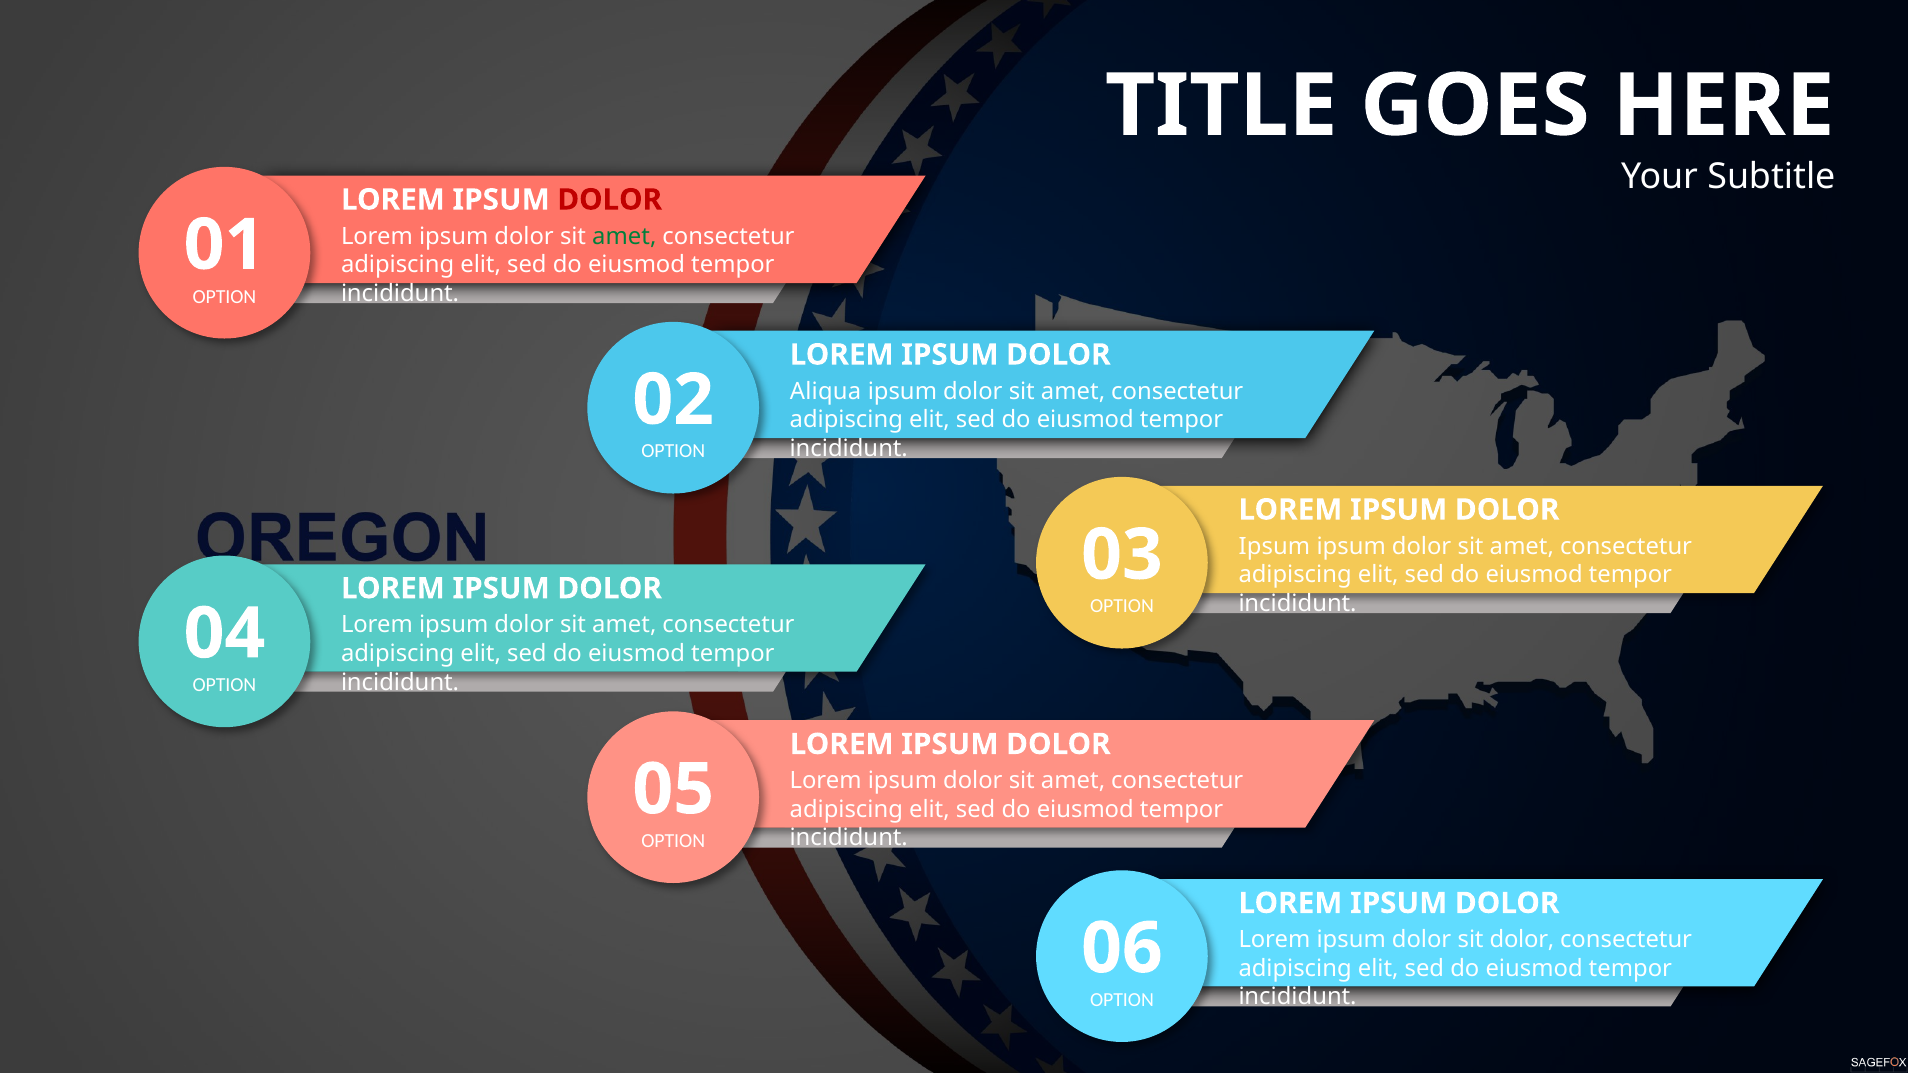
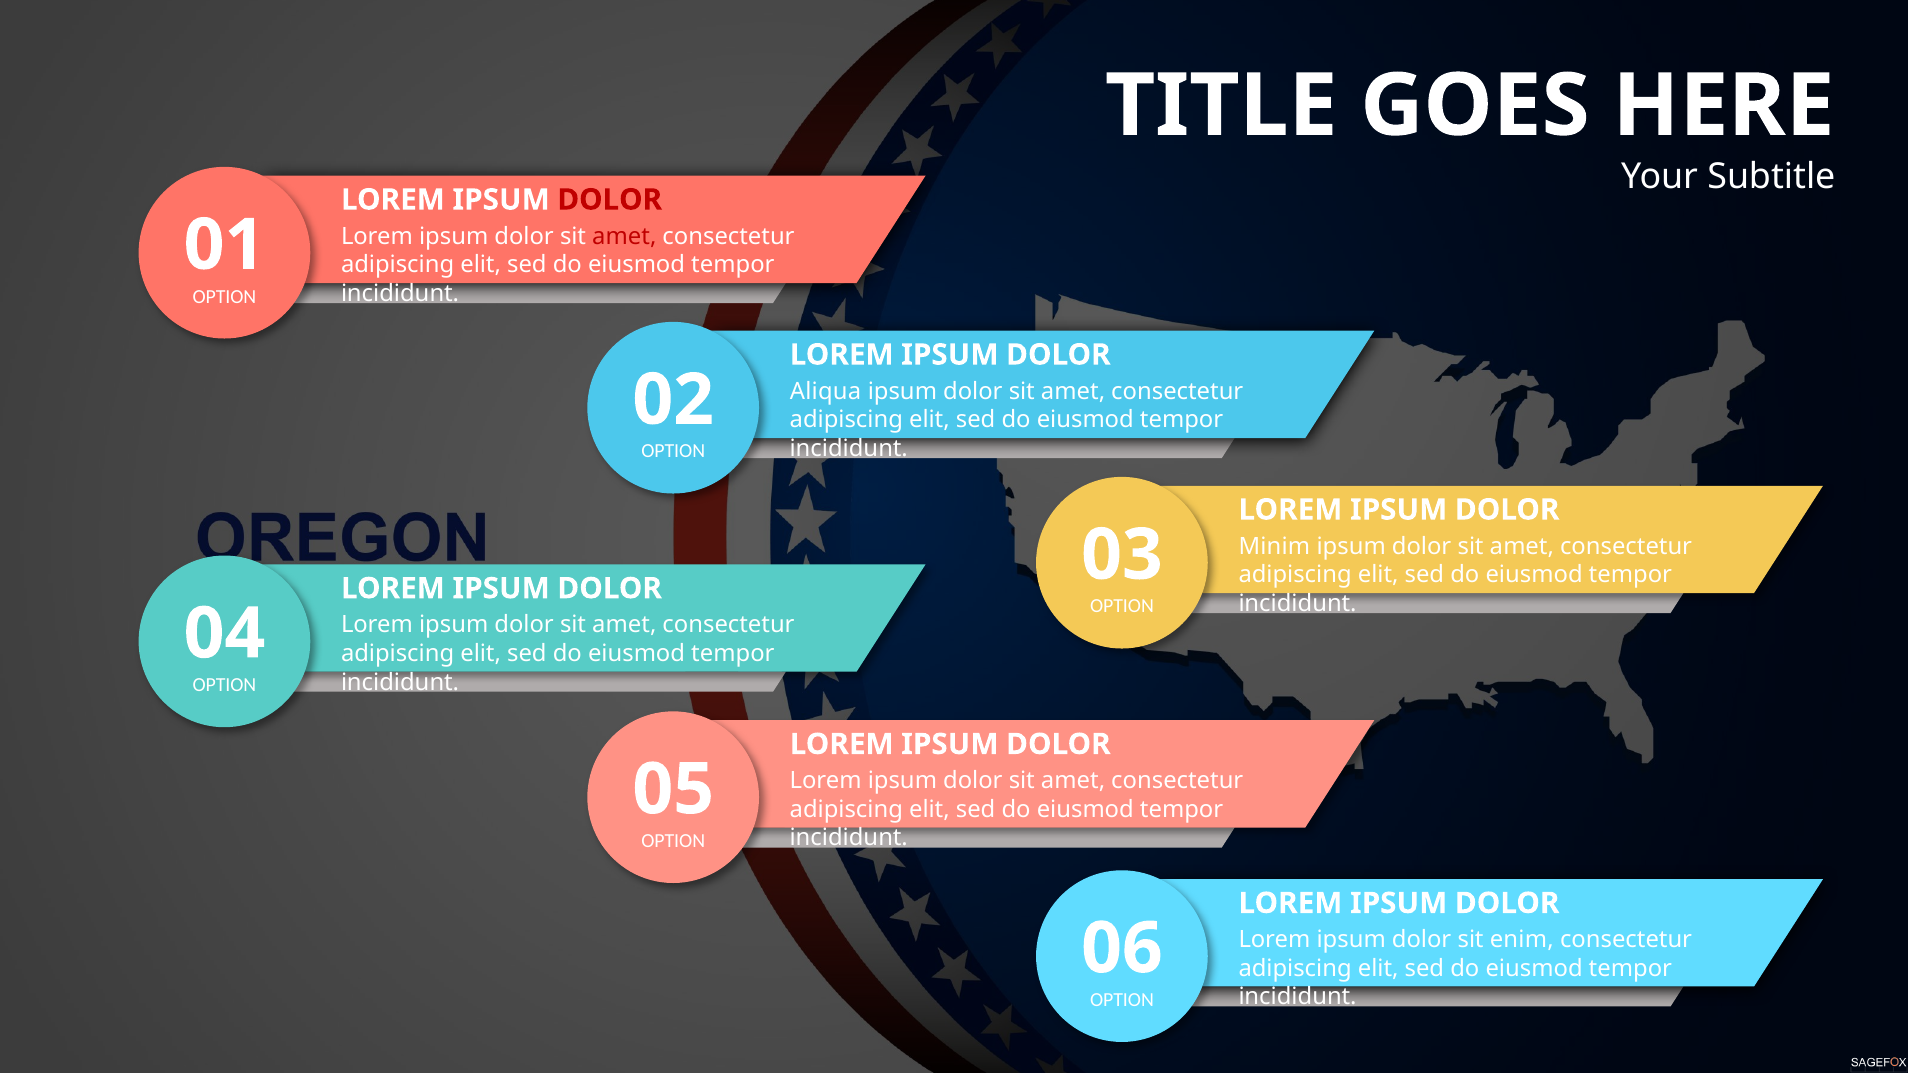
amet colour: green -> red (624, 236)
Ipsum: Ipsum -> Minim (1274, 546)
sit dolor: dolor -> enim (1522, 940)
